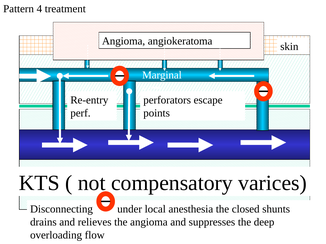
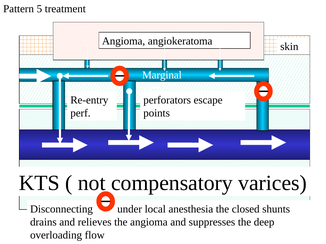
4: 4 -> 5 (39, 9)
